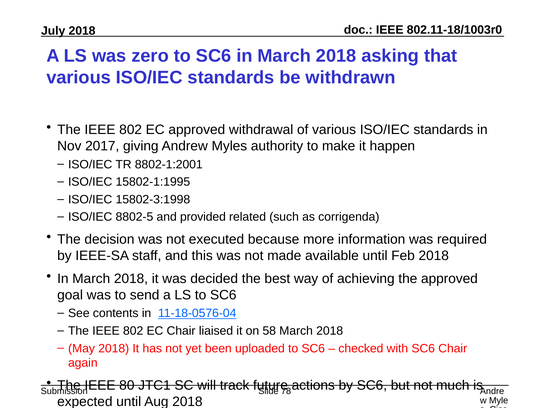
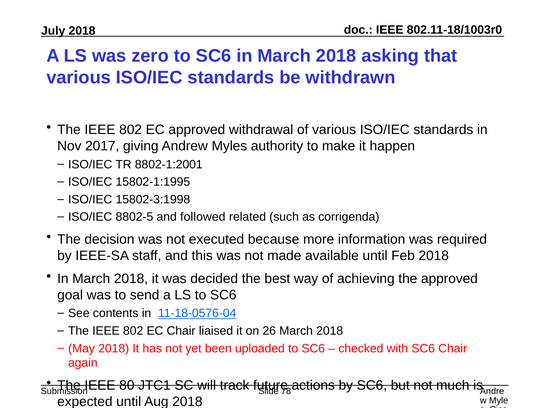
provided: provided -> followed (203, 217)
58: 58 -> 26 (269, 331)
